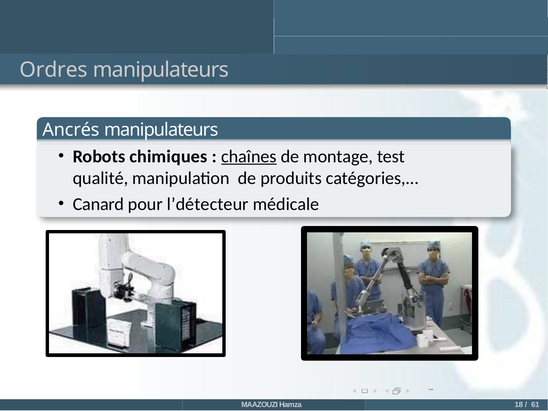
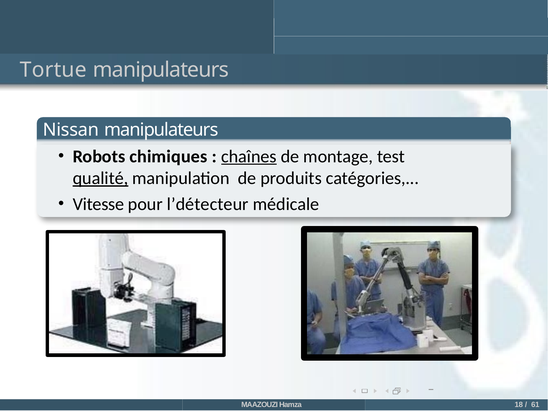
Ordres: Ordres -> Tortue (53, 70)
Ancrés: Ancrés -> Nissan (71, 130)
qualité underline: none -> present (101, 178)
Canard: Canard -> Vitesse (98, 204)
